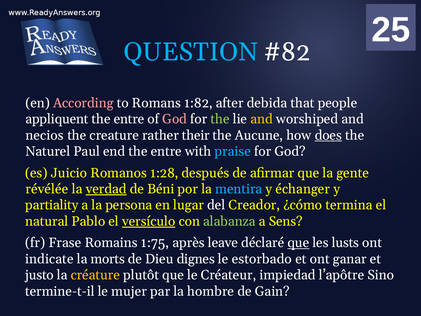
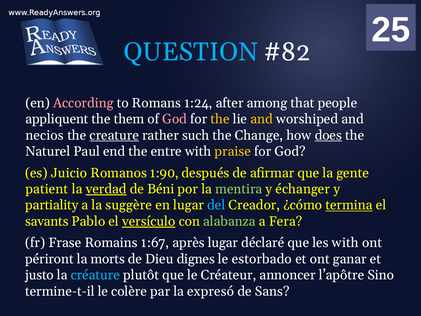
1:82: 1:82 -> 1:24 (198, 103)
debida: debida -> among (267, 103)
entre: entre -> them (129, 119)
the colour: light green -> yellow (220, 119)
creature underline: none -> present (114, 135)
their: their -> such (196, 135)
Aucune: Aucune -> Change (259, 135)
praise colour: light blue -> yellow (233, 151)
1:28: 1:28 -> 1:90 (164, 173)
révélée: révélée -> patient (47, 189)
mentira colour: light blue -> light green (239, 189)
persona: persona -> suggère (129, 205)
del colour: white -> light blue (216, 205)
termina underline: none -> present (349, 205)
natural: natural -> savants (47, 221)
Sens: Sens -> Fera (286, 221)
1:75: 1:75 -> 1:67 (155, 243)
après leave: leave -> lugar (223, 243)
que underline: present -> none (298, 243)
les lusts: lusts -> with (345, 243)
indicate: indicate -> périront (49, 259)
créature colour: yellow -> light blue (95, 275)
impiedad: impiedad -> annoncer (288, 275)
mujer: mujer -> colère (129, 291)
hombre: hombre -> expresó (211, 291)
Gain: Gain -> Sans (272, 291)
